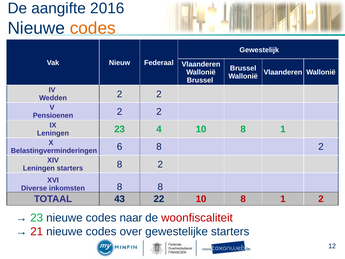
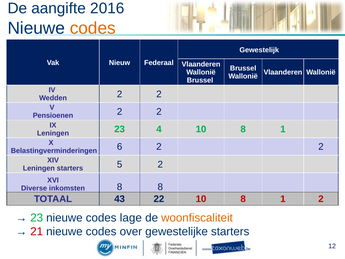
6 8: 8 -> 2 (159, 147)
starters 8: 8 -> 5 (120, 164)
naar: naar -> lage (131, 218)
woonfiscaliteit colour: red -> orange (197, 218)
